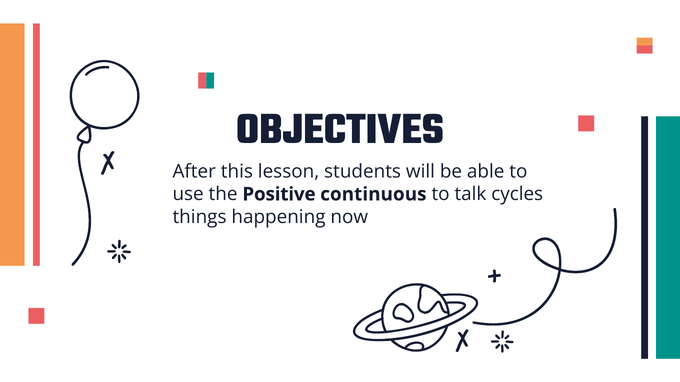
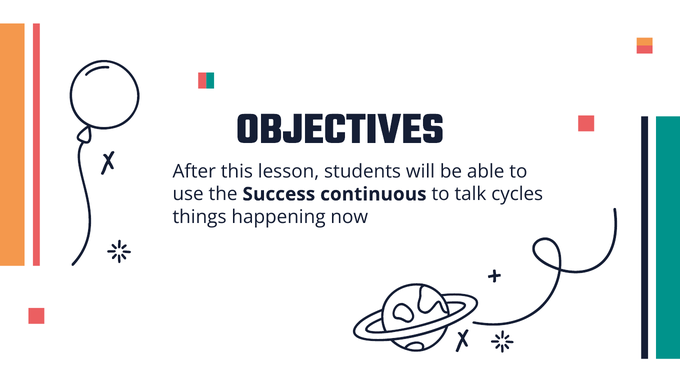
Positive: Positive -> Success (279, 194)
